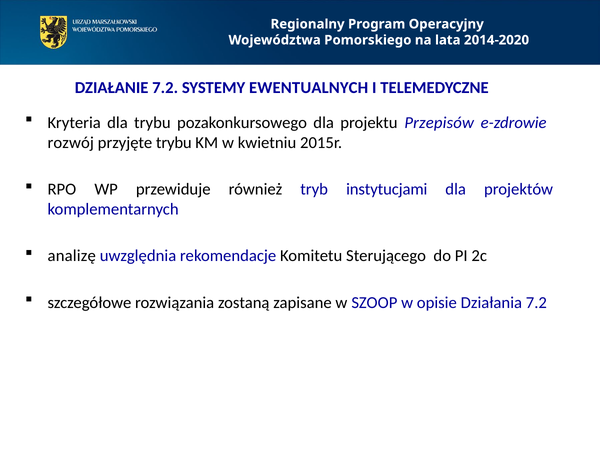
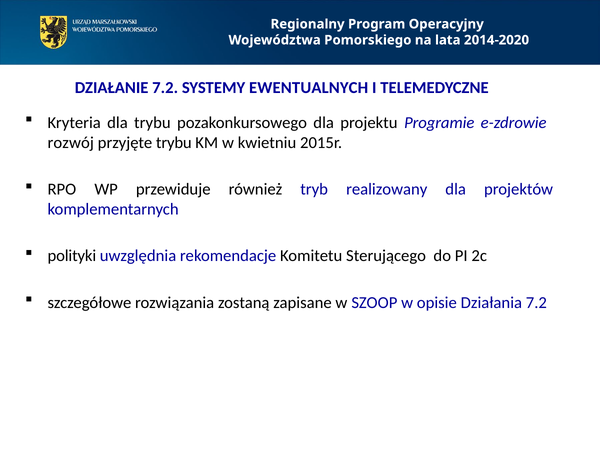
Przepisów: Przepisów -> Programie (439, 123)
instytucjami: instytucjami -> realizowany (387, 189)
analizę: analizę -> polityki (72, 256)
